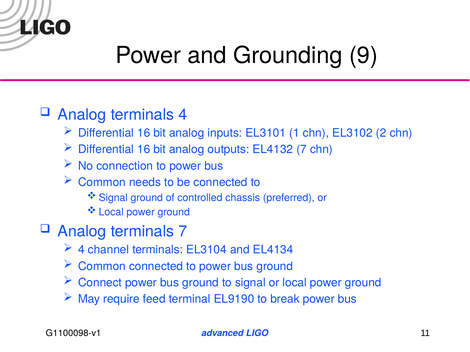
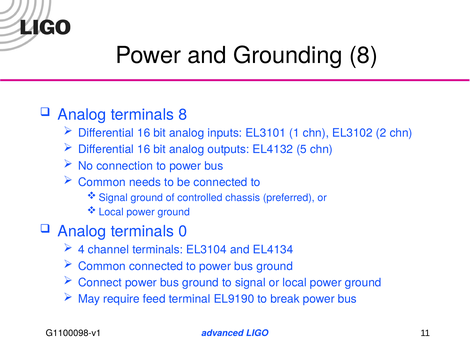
Grounding 9: 9 -> 8 (364, 56)
terminals 4: 4 -> 8 (183, 115)
EL4132 7: 7 -> 5 (302, 150)
terminals 7: 7 -> 0 (183, 232)
